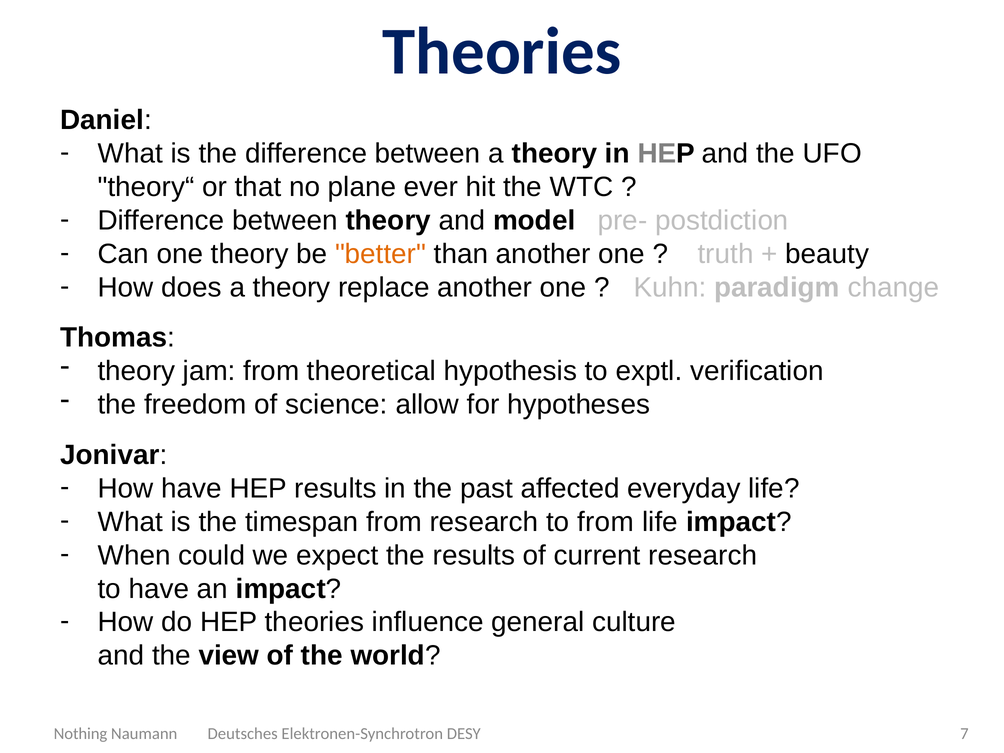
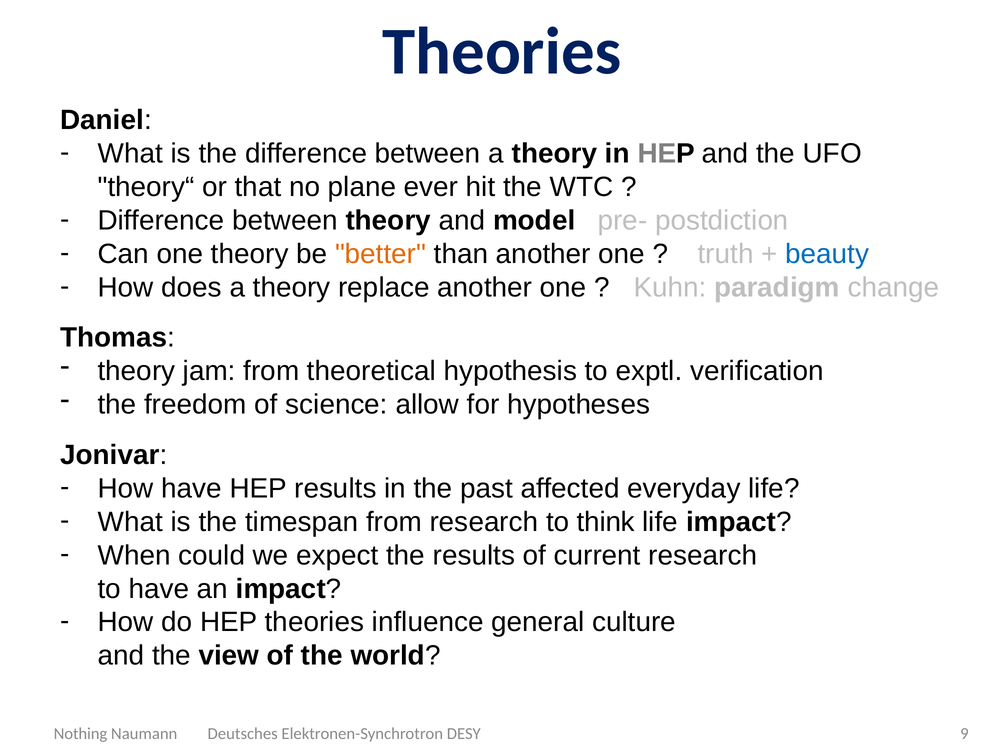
beauty colour: black -> blue (827, 254)
to from: from -> think (606, 522)
7: 7 -> 9 (964, 734)
